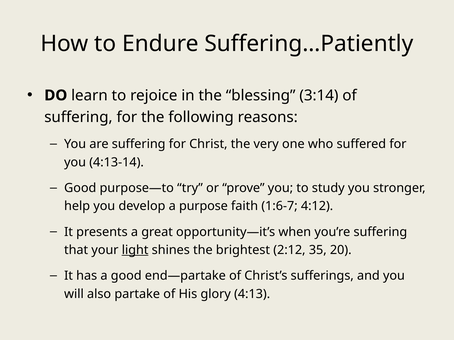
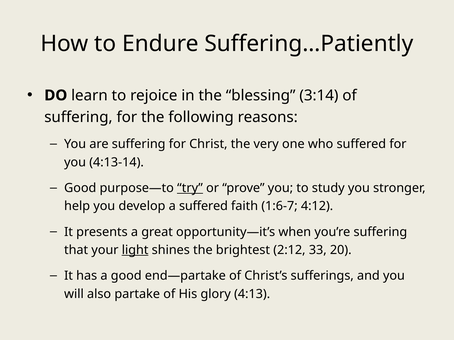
try underline: none -> present (190, 188)
a purpose: purpose -> suffered (203, 206)
35: 35 -> 33 (318, 250)
